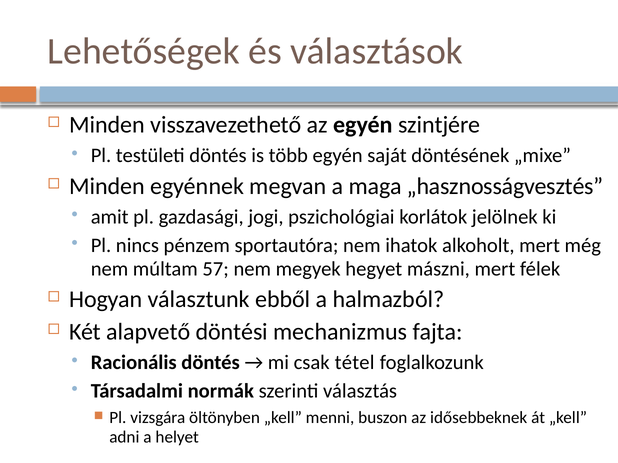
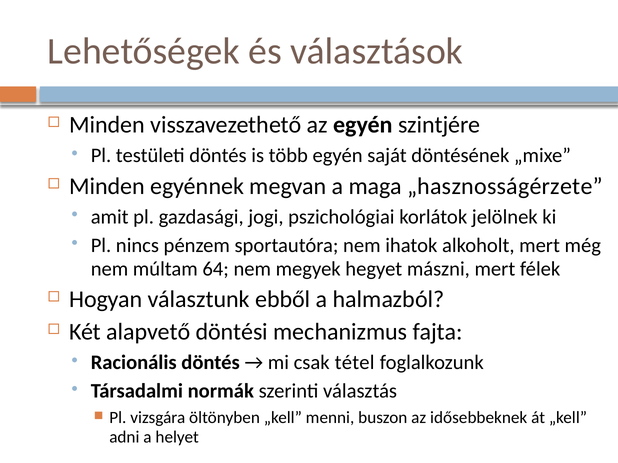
„hasznosságvesztés: „hasznosságvesztés -> „hasznosságérzete (505, 186)
57: 57 -> 64 (216, 269)
